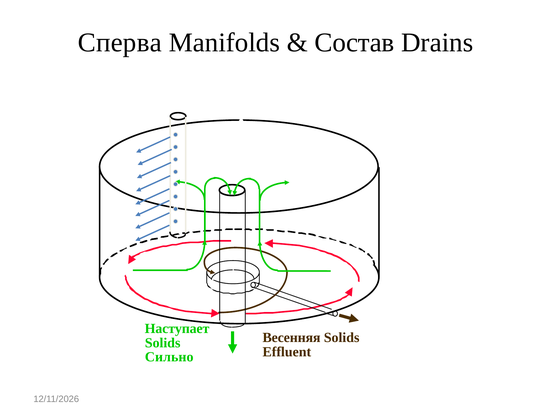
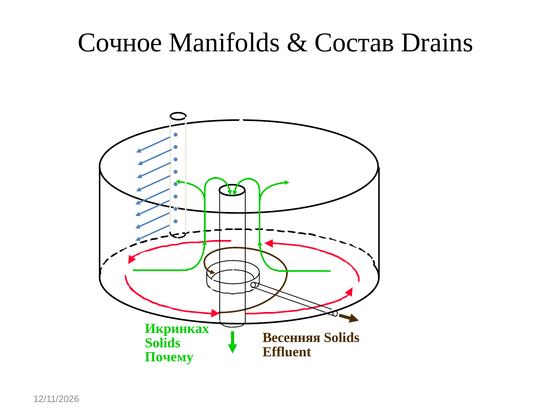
Сперва: Сперва -> Сочное (120, 42)
Наступает: Наступает -> Икринках (177, 328)
Сильно: Сильно -> Почему (169, 357)
